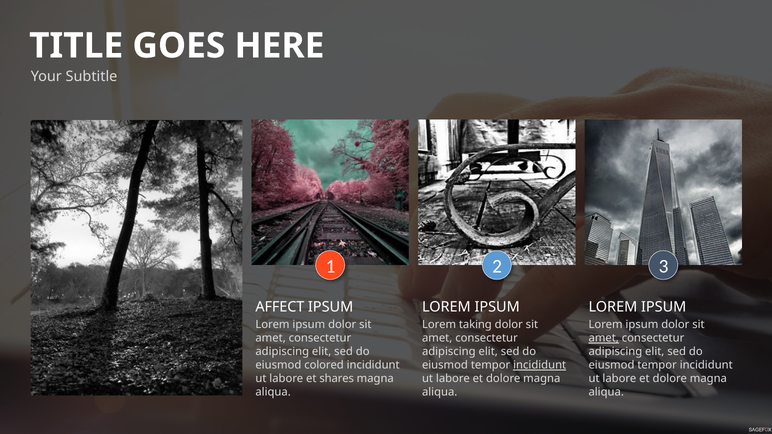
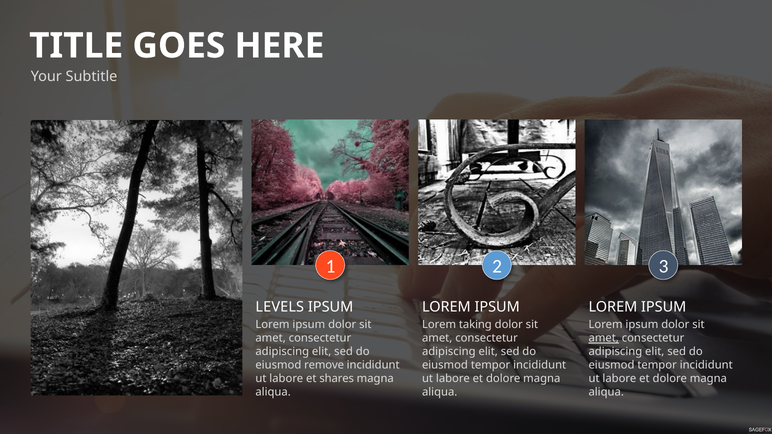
AFFECT: AFFECT -> LEVELS (280, 307)
colored: colored -> remove (324, 365)
incididunt underline: present -> none (540, 365)
